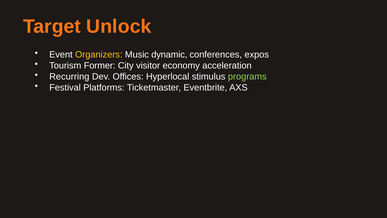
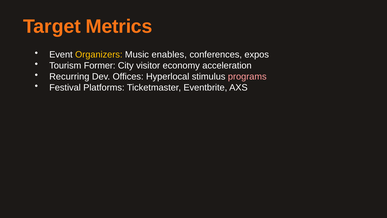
Unlock: Unlock -> Metrics (119, 26)
dynamic: dynamic -> enables (169, 54)
programs colour: light green -> pink (247, 76)
